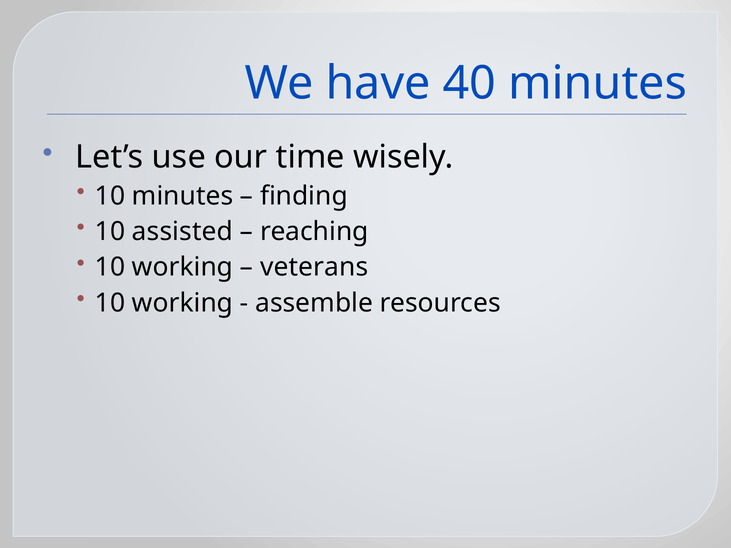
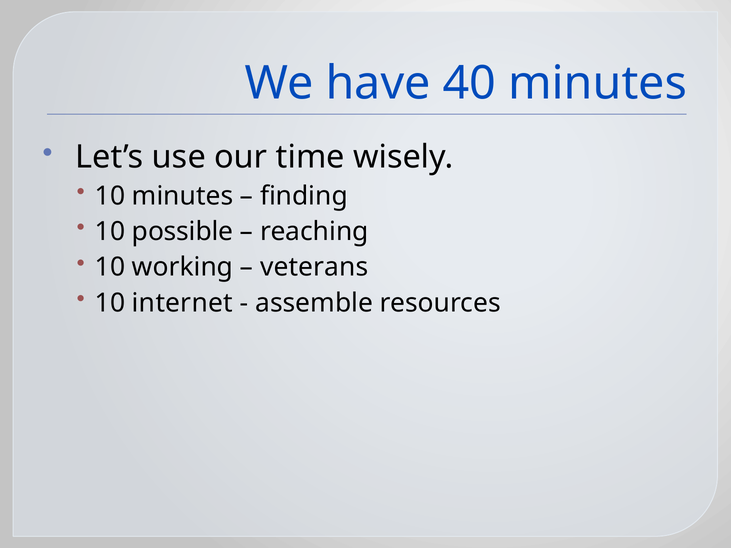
assisted: assisted -> possible (183, 232)
working: working -> internet (182, 303)
